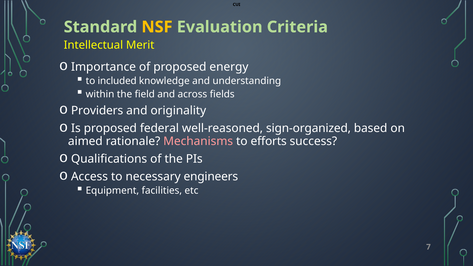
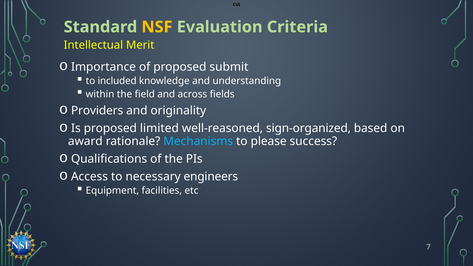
energy: energy -> submit (229, 67)
federal: federal -> limited (159, 128)
aimed: aimed -> award (85, 141)
Mechanisms colour: pink -> light blue (198, 141)
efforts: efforts -> please (269, 141)
